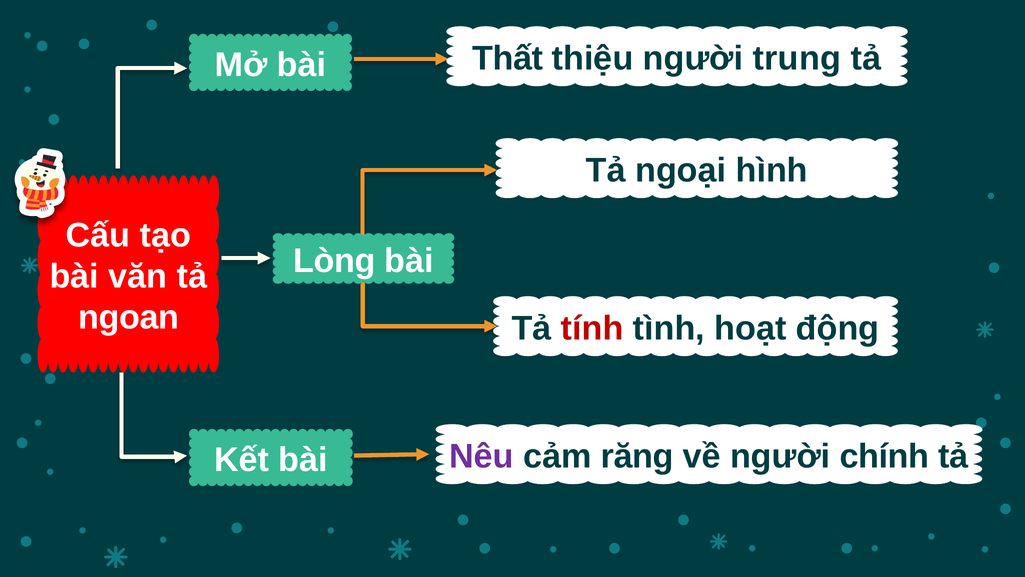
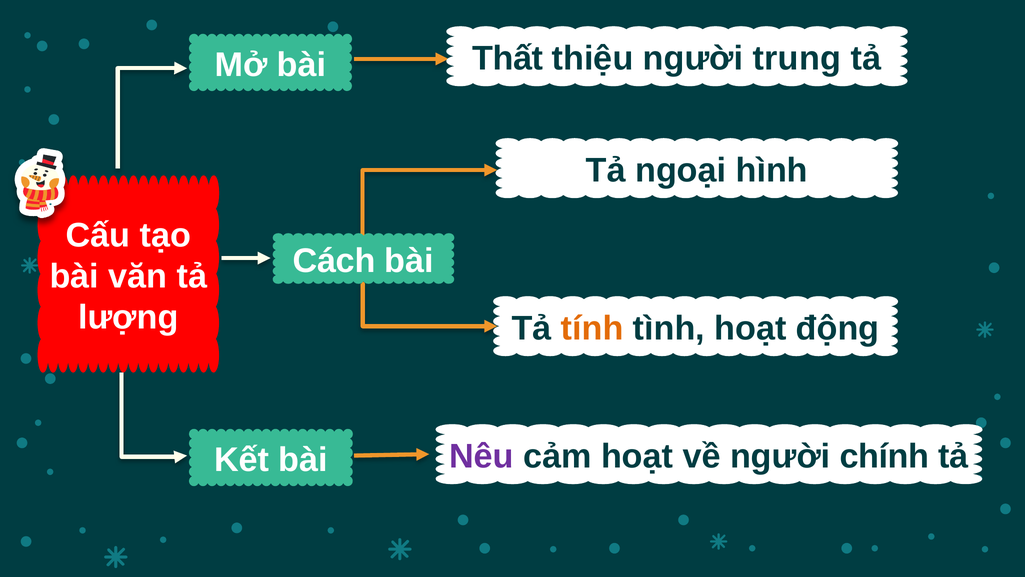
Lòng: Lòng -> Cách (334, 261)
ngoan: ngoan -> lượng (128, 317)
tính colour: red -> orange (592, 328)
cảm răng: răng -> hoạt (637, 456)
